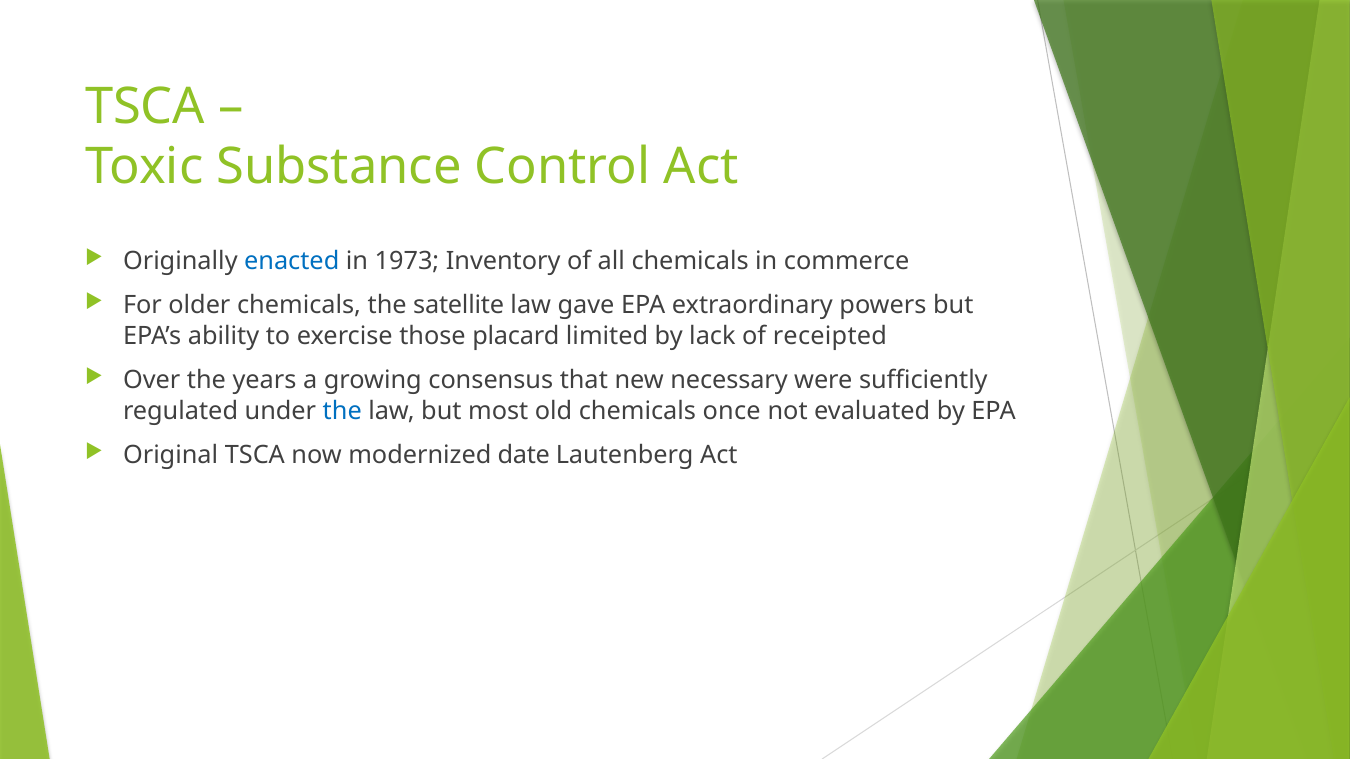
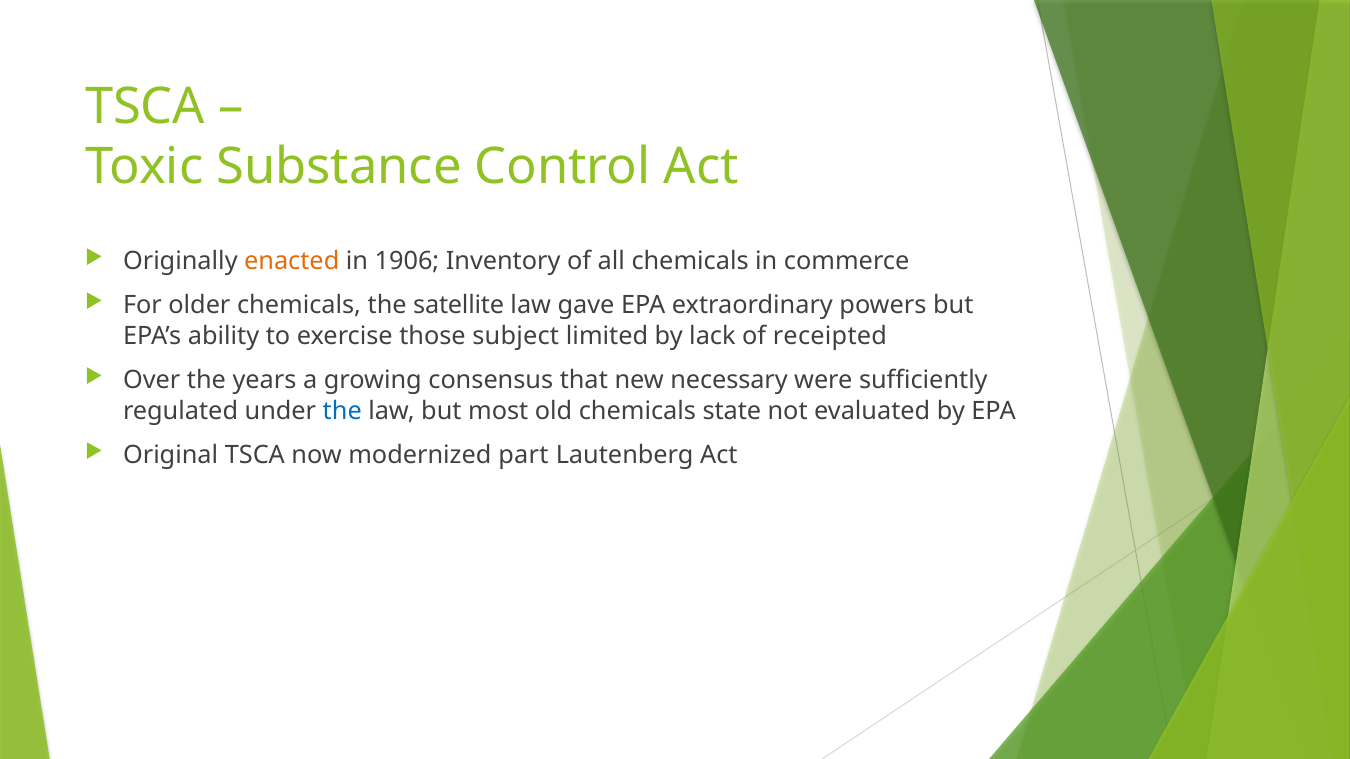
enacted colour: blue -> orange (292, 261)
1973: 1973 -> 1906 (407, 261)
placard: placard -> subject (516, 336)
once: once -> state (732, 411)
date: date -> part (523, 455)
